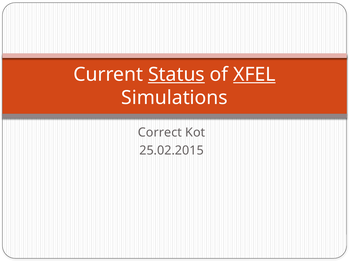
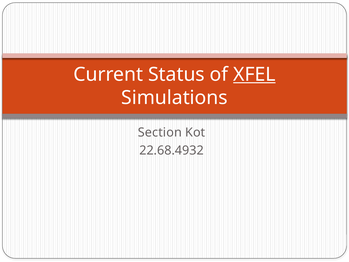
Status underline: present -> none (176, 74)
Correct: Correct -> Section (160, 132)
25.02.2015: 25.02.2015 -> 22.68.4932 (172, 150)
